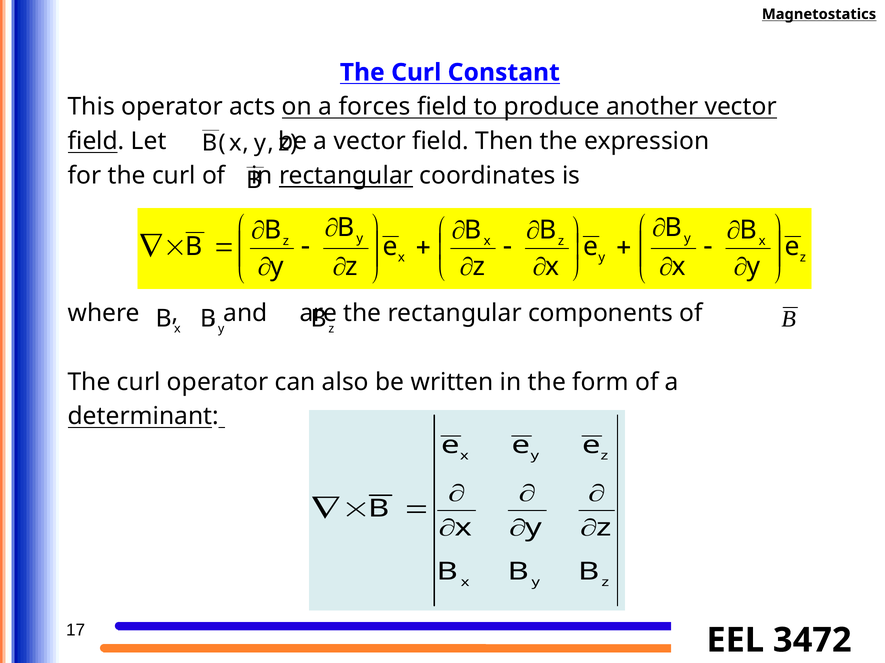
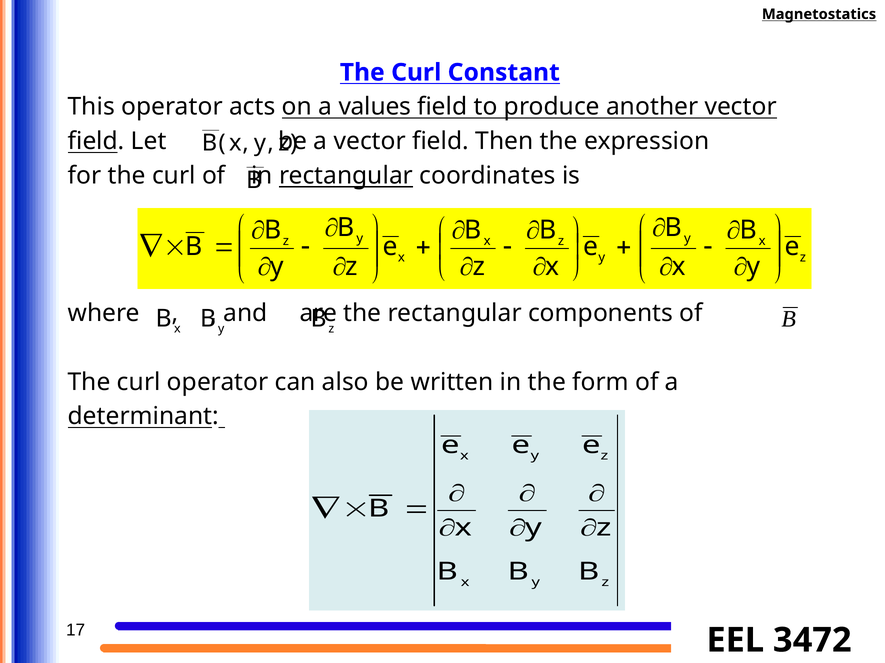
forces: forces -> values (375, 107)
